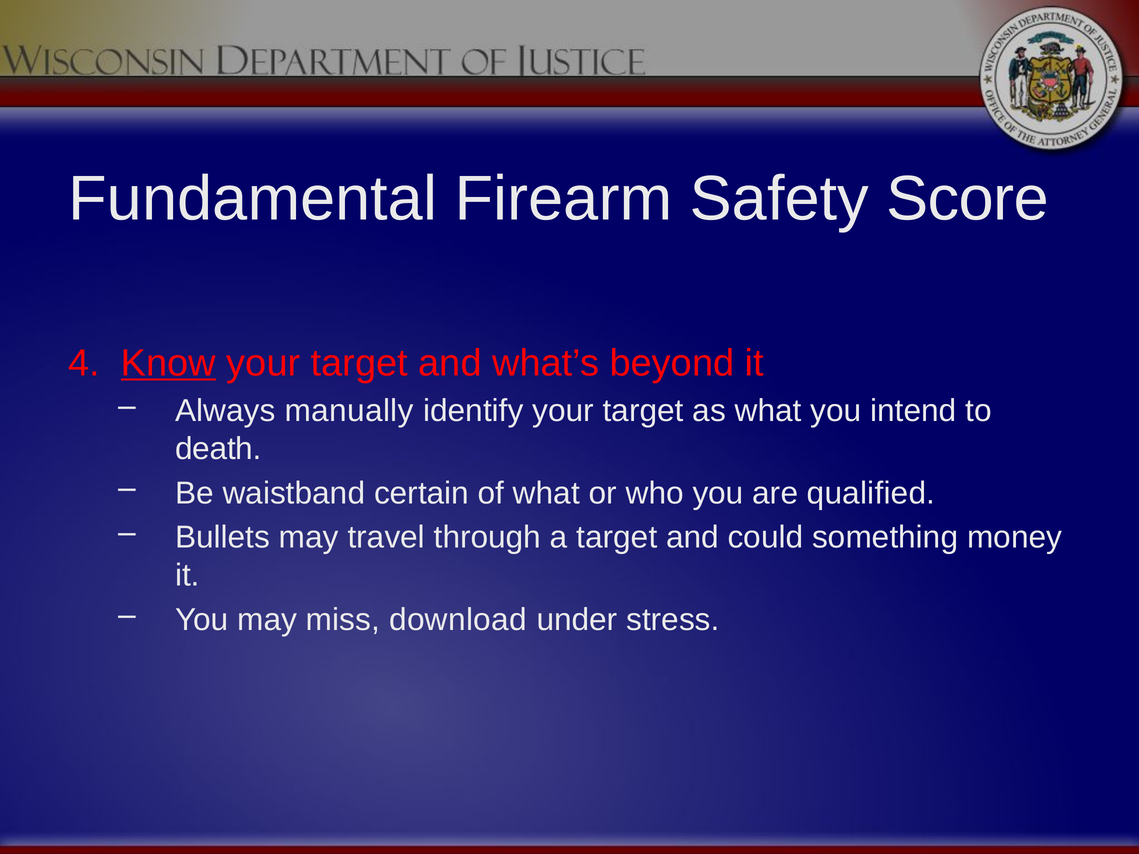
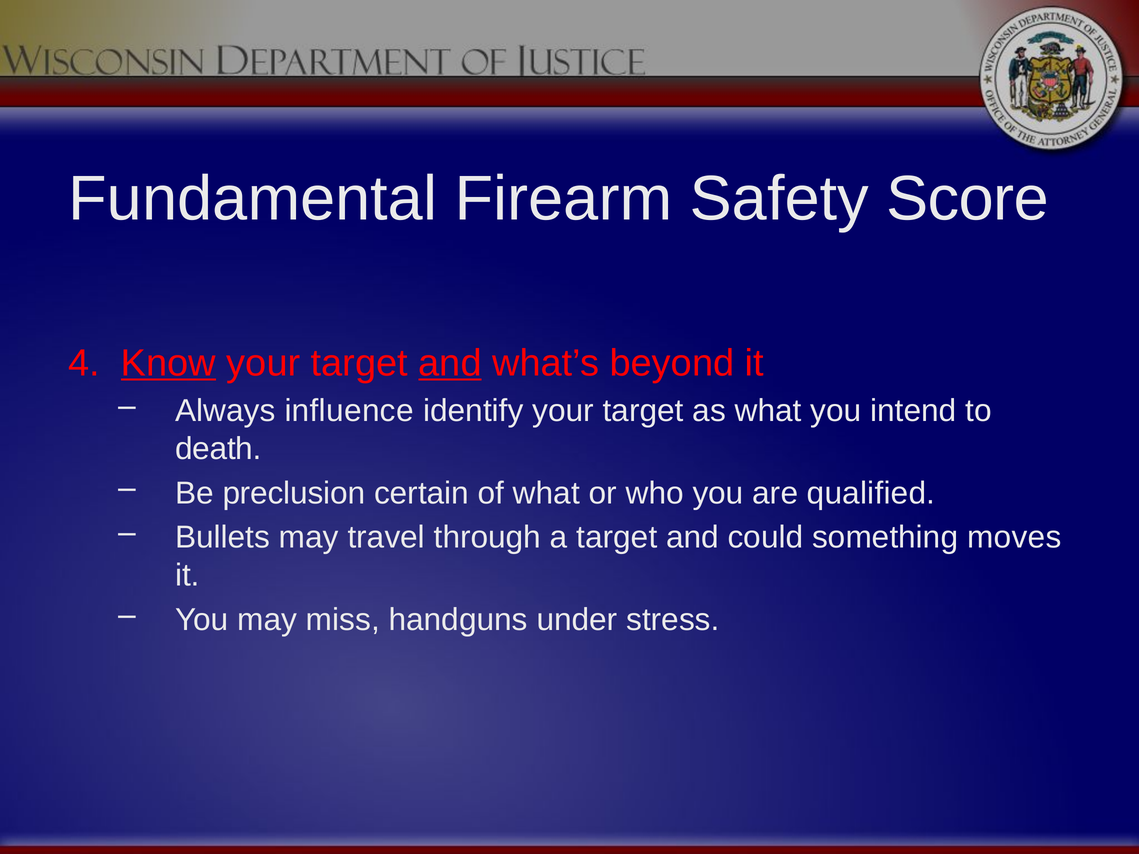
and underline: none -> present (450, 363)
manually: manually -> influence (349, 411)
waistband: waistband -> preclusion (294, 493)
money: money -> moves (1014, 538)
download: download -> handguns (458, 620)
